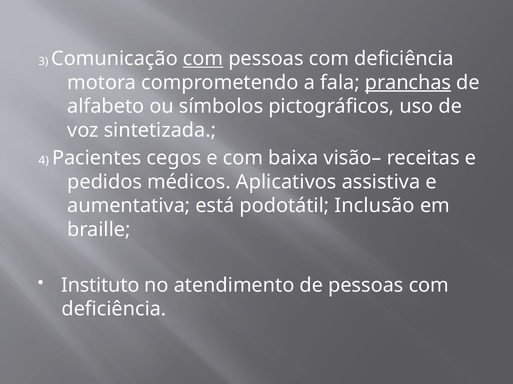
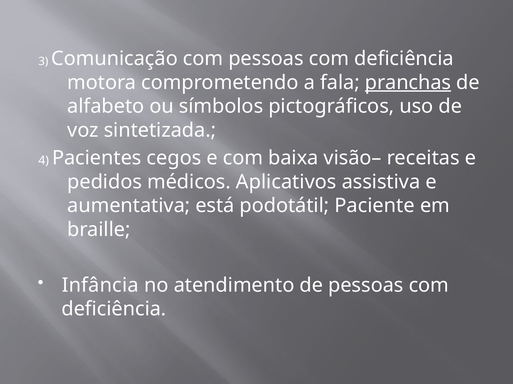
com underline: present -> none (203, 59)
Inclusão: Inclusão -> Paciente (375, 206)
Instituto: Instituto -> Infância (100, 286)
